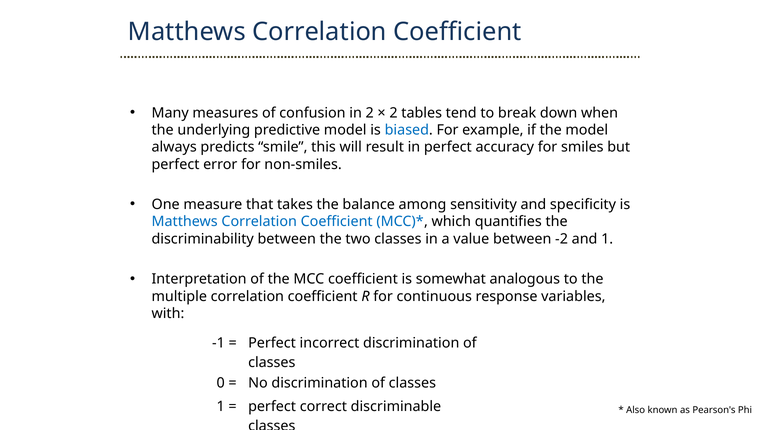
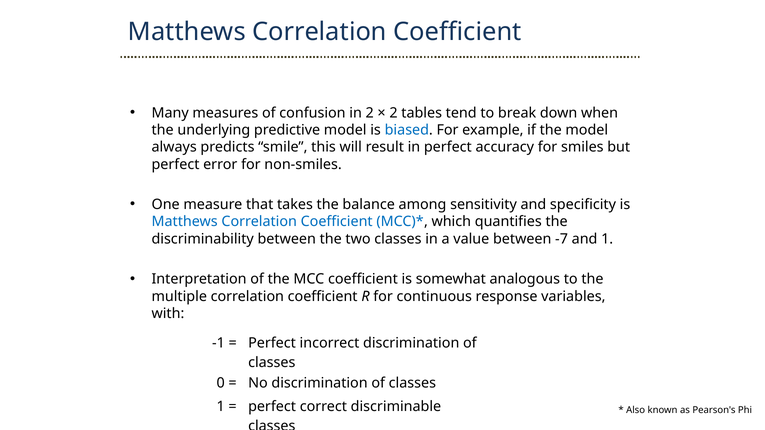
-2: -2 -> -7 (562, 239)
